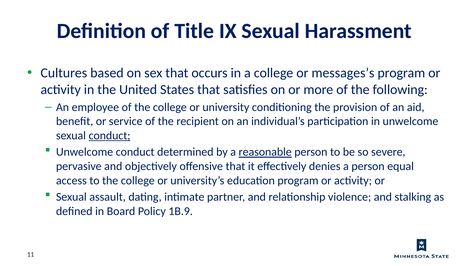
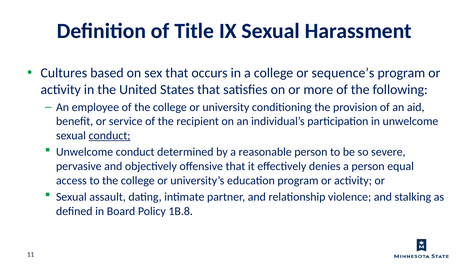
messages’s: messages’s -> sequence’s (343, 73)
reasonable underline: present -> none (265, 152)
1B.9: 1B.9 -> 1B.8 (181, 211)
